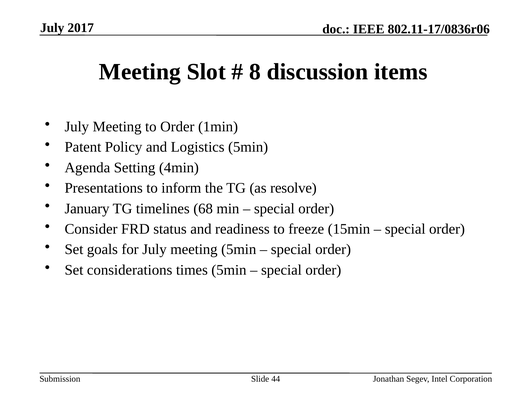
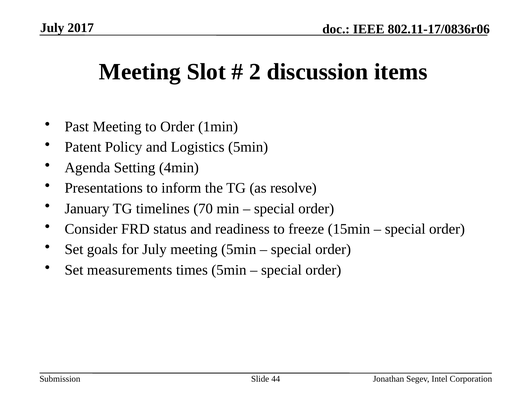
8: 8 -> 2 (255, 72)
July: July -> Past (77, 127)
68: 68 -> 70 (203, 209)
considerations: considerations -> measurements (130, 270)
